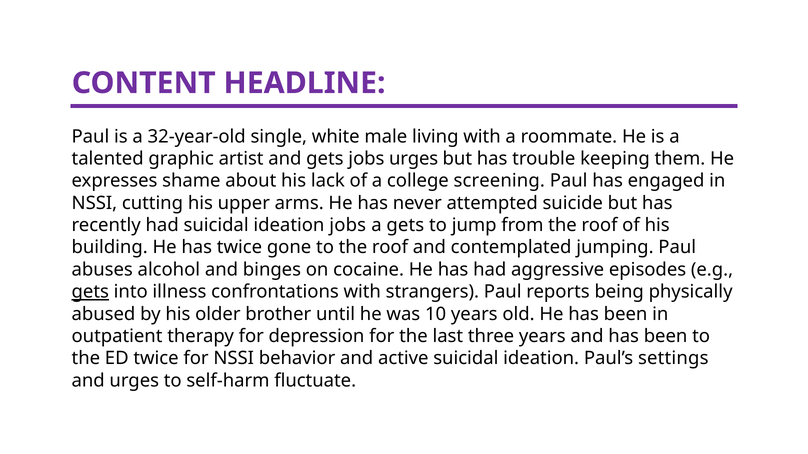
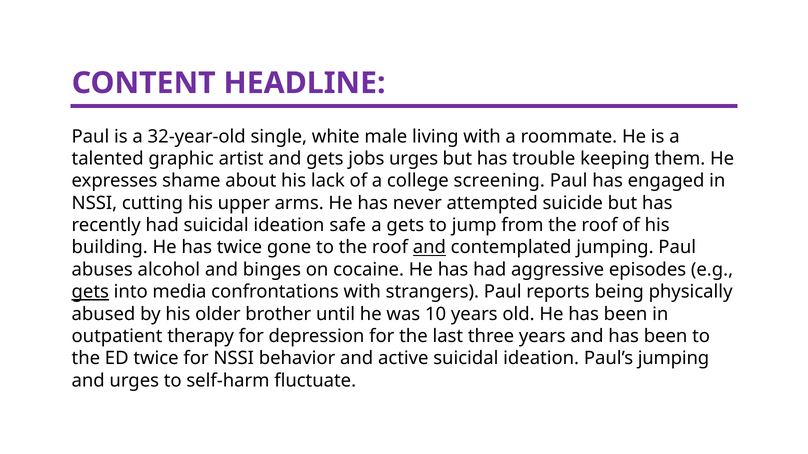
ideation jobs: jobs -> safe (348, 225)
and underline: none -> present (429, 248)
illness: illness -> media (179, 292)
Paul’s settings: settings -> jumping (673, 359)
